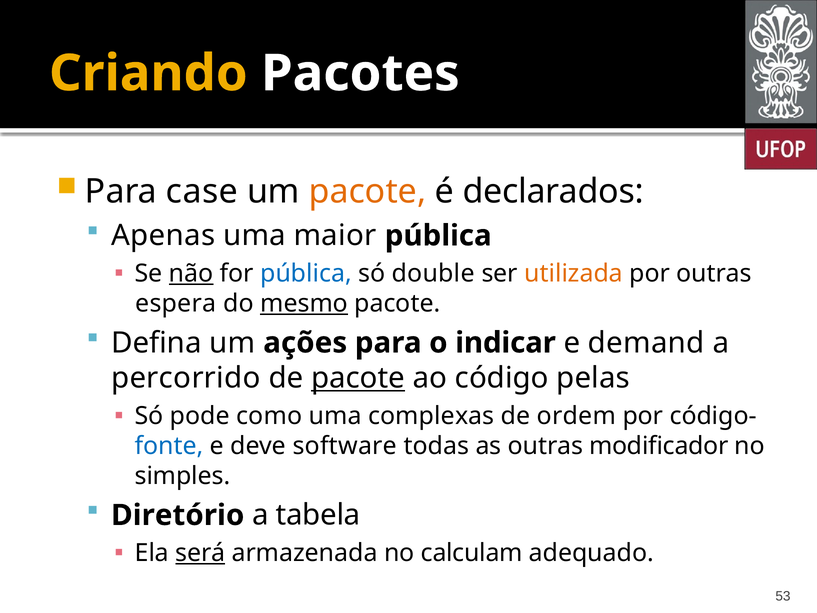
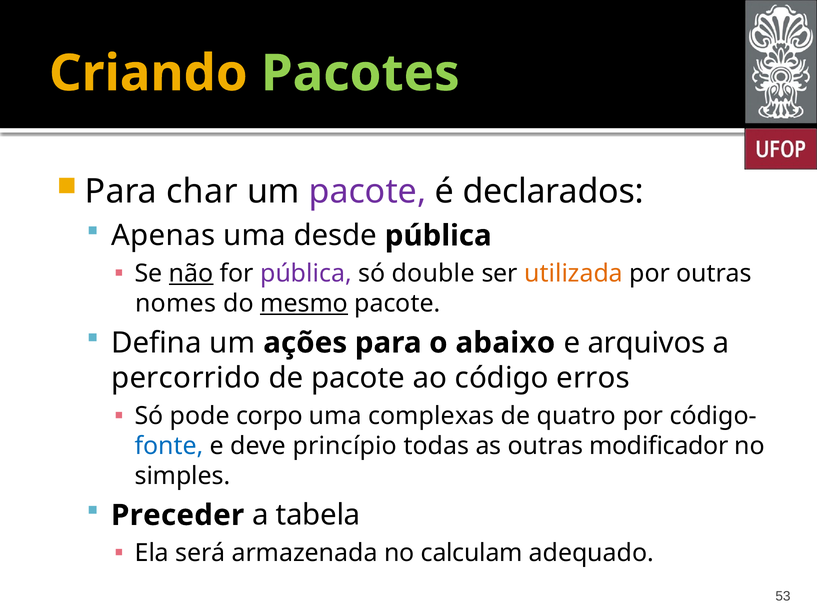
Pacotes colour: white -> light green (360, 73)
case: case -> char (202, 191)
pacote colour: orange -> purple (367, 191)
maior: maior -> desde (335, 236)
pública colour: blue -> purple (306, 273)
espera: espera -> nomes (176, 303)
indicar: indicar -> abaixo (505, 343)
demand: demand -> arquivos (647, 343)
pacote underline: present -> none (358, 378)
pelas: pelas -> erros (593, 378)
como: como -> corpo (269, 416)
ordem: ordem -> quatro (576, 416)
software: software -> princípio (345, 446)
Diretório: Diretório -> Preceder (178, 515)
será underline: present -> none (200, 553)
